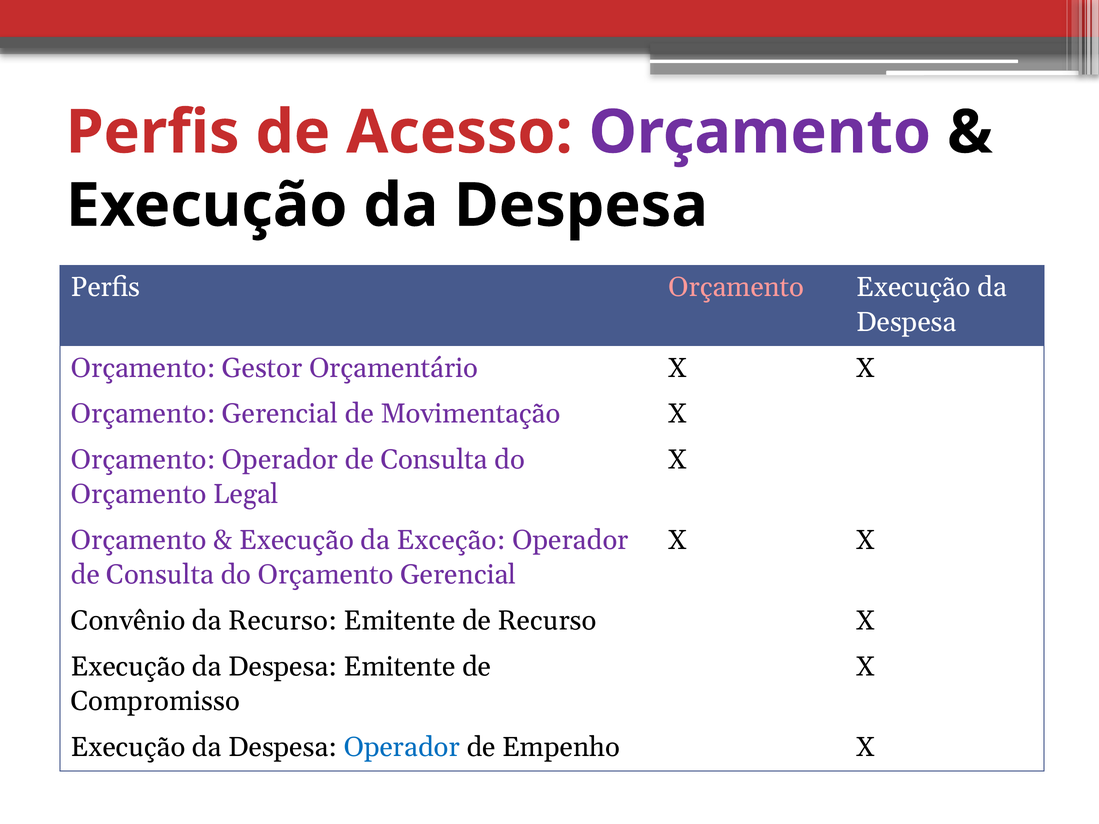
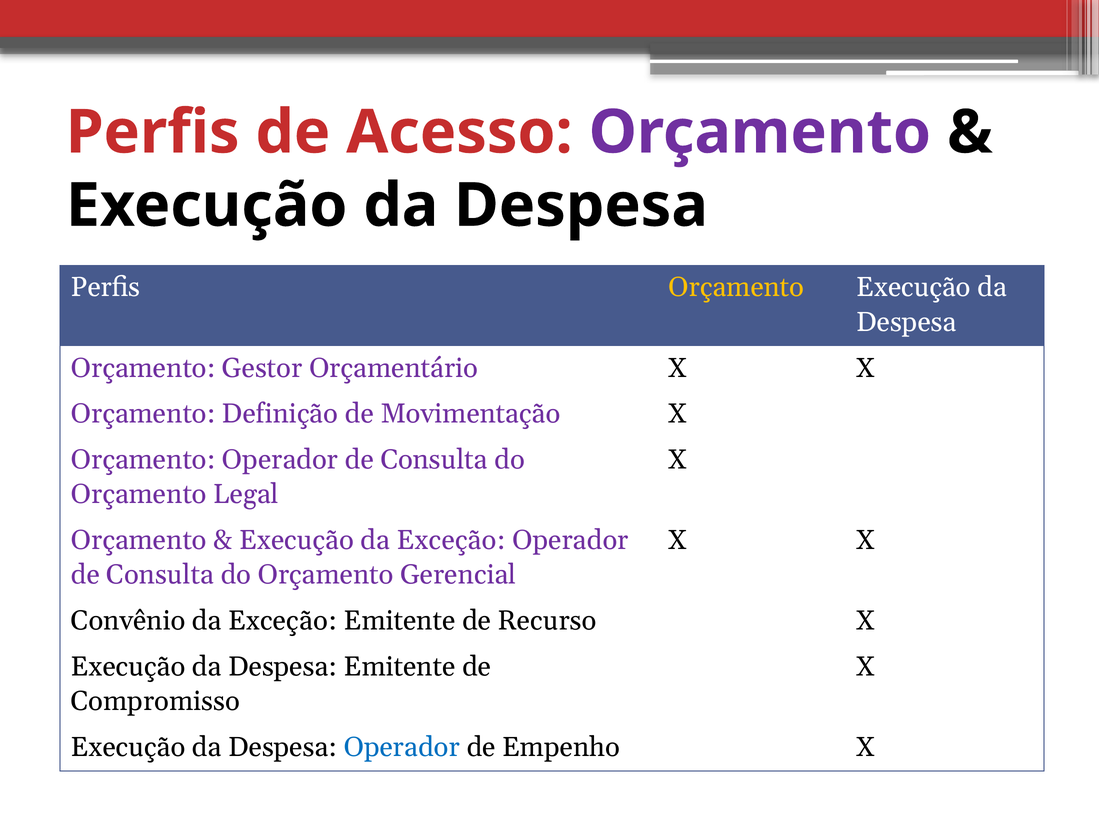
Orçamento colour: pink -> yellow (736, 287)
Gerencial: Gerencial -> Definição (280, 414)
Recurso: Recurso -> Exceção (282, 621)
